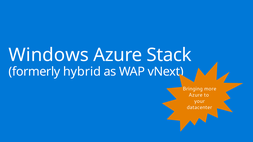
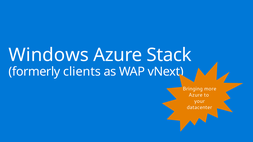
hybrid: hybrid -> clients (82, 72)
